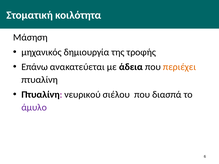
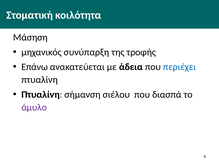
δημιουργία: δημιουργία -> συνύπαρξη (86, 52)
περιέχει colour: orange -> blue (180, 67)
νευρικού: νευρικού -> σήμανση (83, 95)
